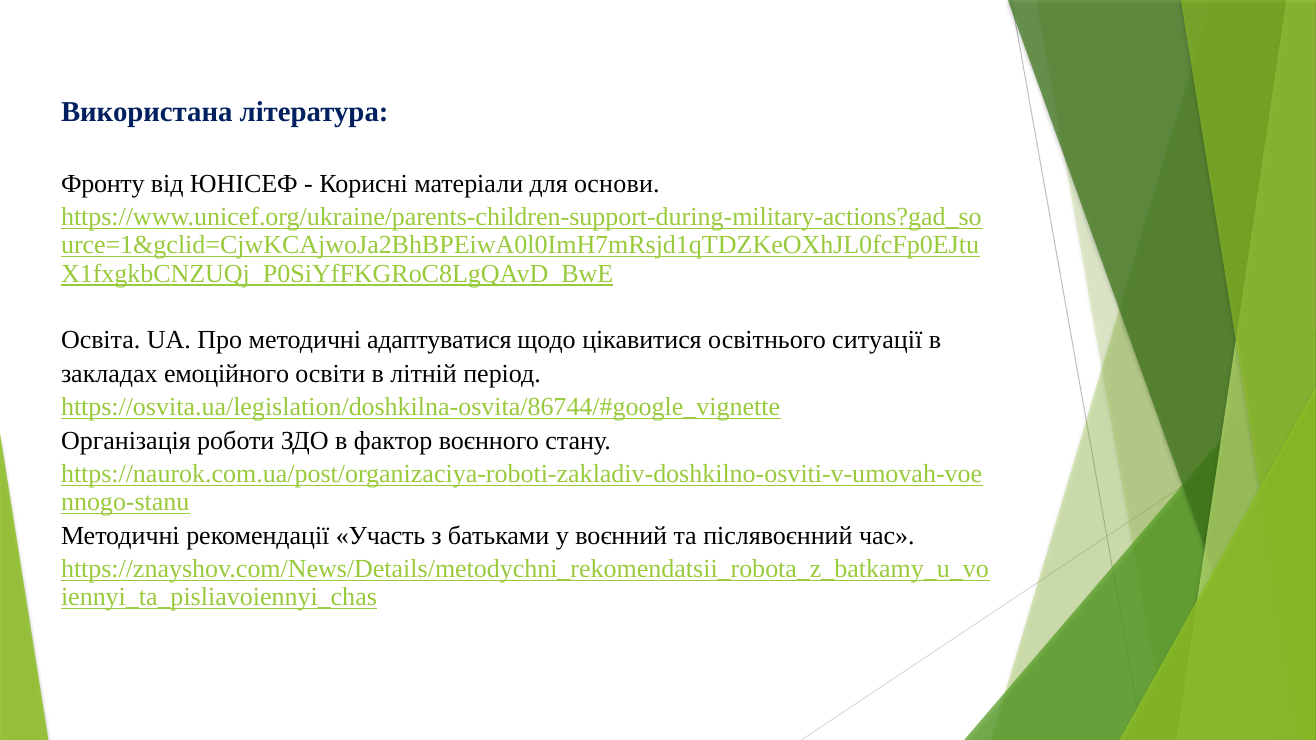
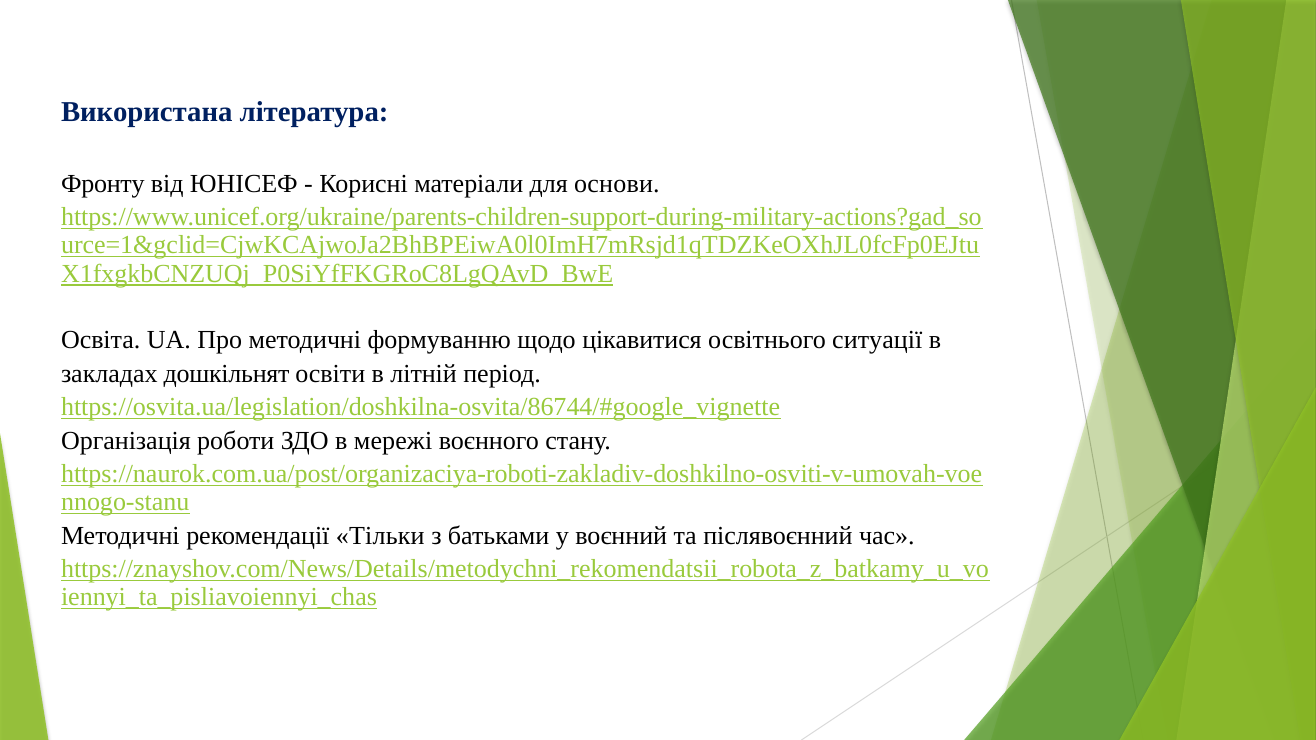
адаптуватися: адаптуватися -> формуванню (439, 340)
емоційного: емоційного -> дошкільнят (227, 374)
фактор: фактор -> мережі (393, 441)
Участь: Участь -> Тільки (380, 536)
